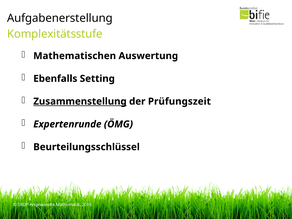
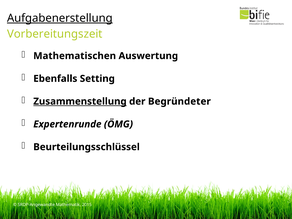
Aufgabenerstellung underline: none -> present (60, 18)
Komplexitätsstufe: Komplexitätsstufe -> Vorbereitungszeit (55, 34)
Prüfungszeit: Prüfungszeit -> Begründeter (179, 101)
